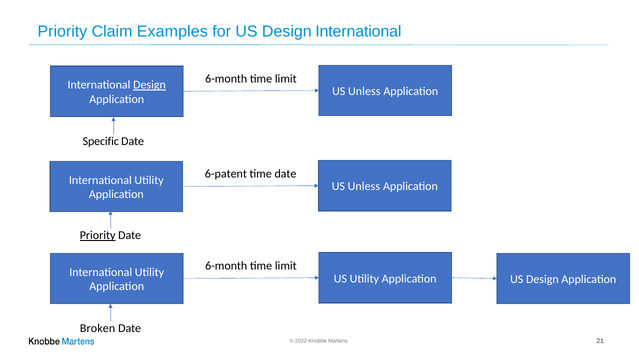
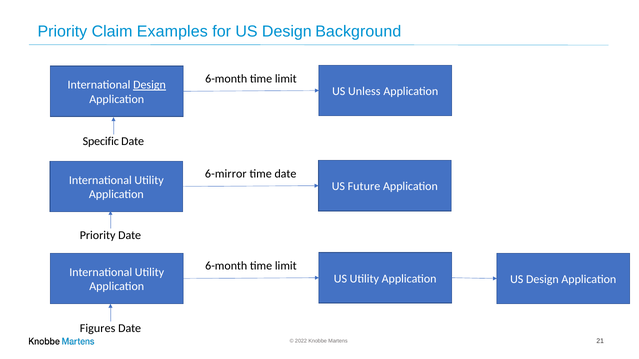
Design International: International -> Background (358, 32)
6-patent: 6-patent -> 6-mirror (226, 174)
Unless: Unless -> Future (364, 187)
Priority underline: present -> none (98, 236)
Broken: Broken -> Figures (98, 329)
